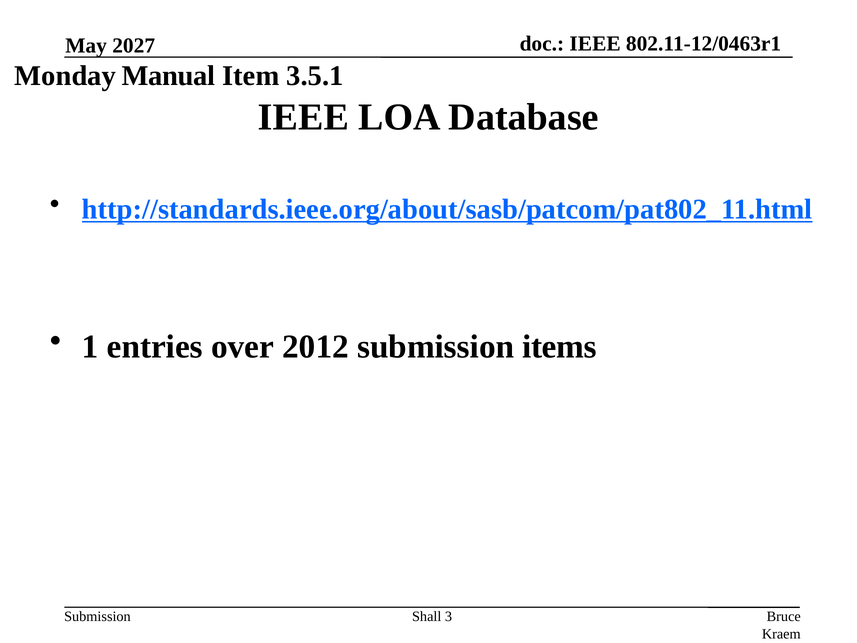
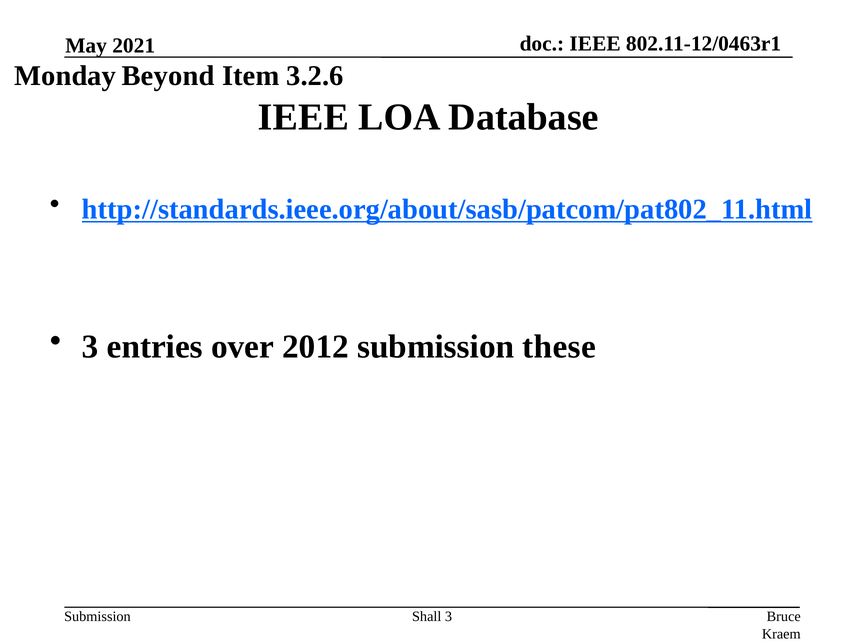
2027: 2027 -> 2021 (134, 46)
Manual: Manual -> Beyond (168, 76)
3.5.1: 3.5.1 -> 3.2.6 (315, 76)
1: 1 -> 3 (90, 347)
items: items -> these (559, 347)
